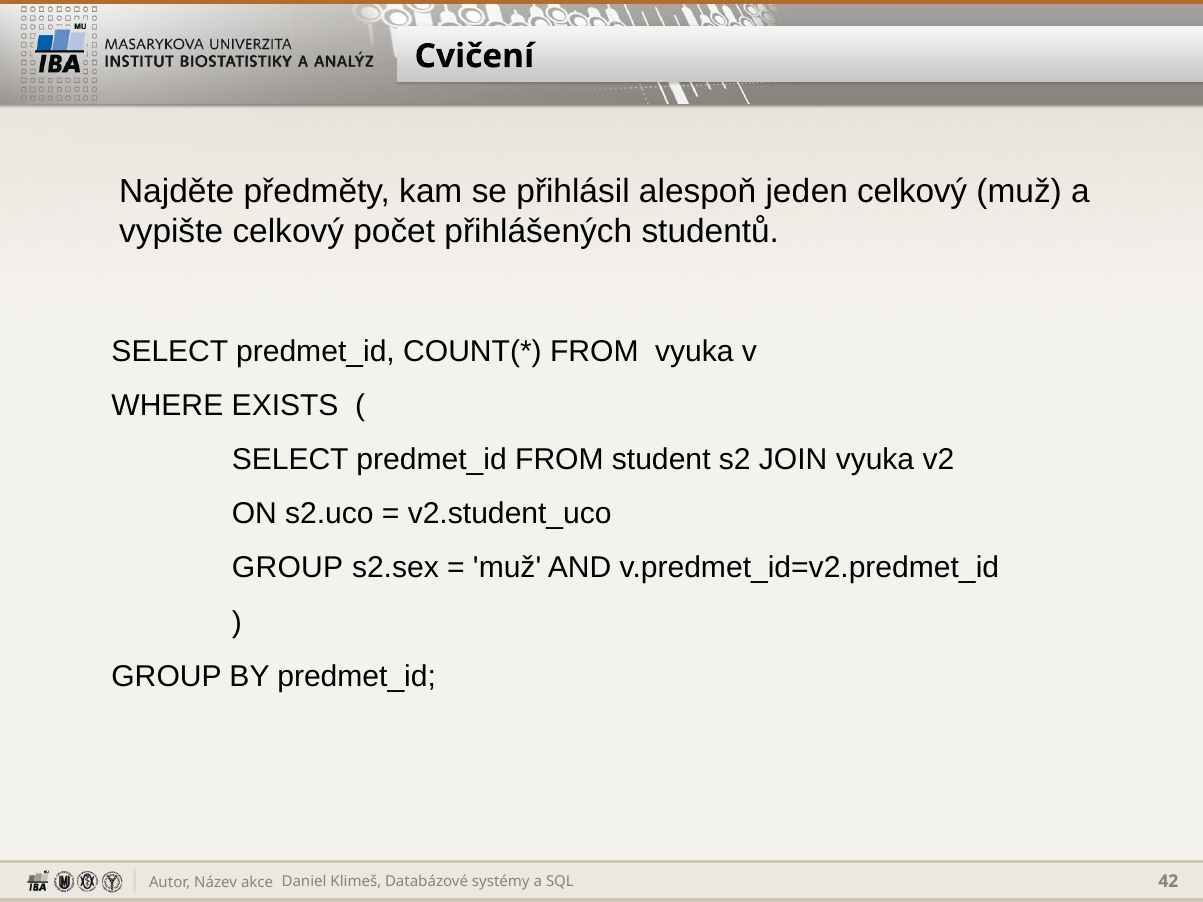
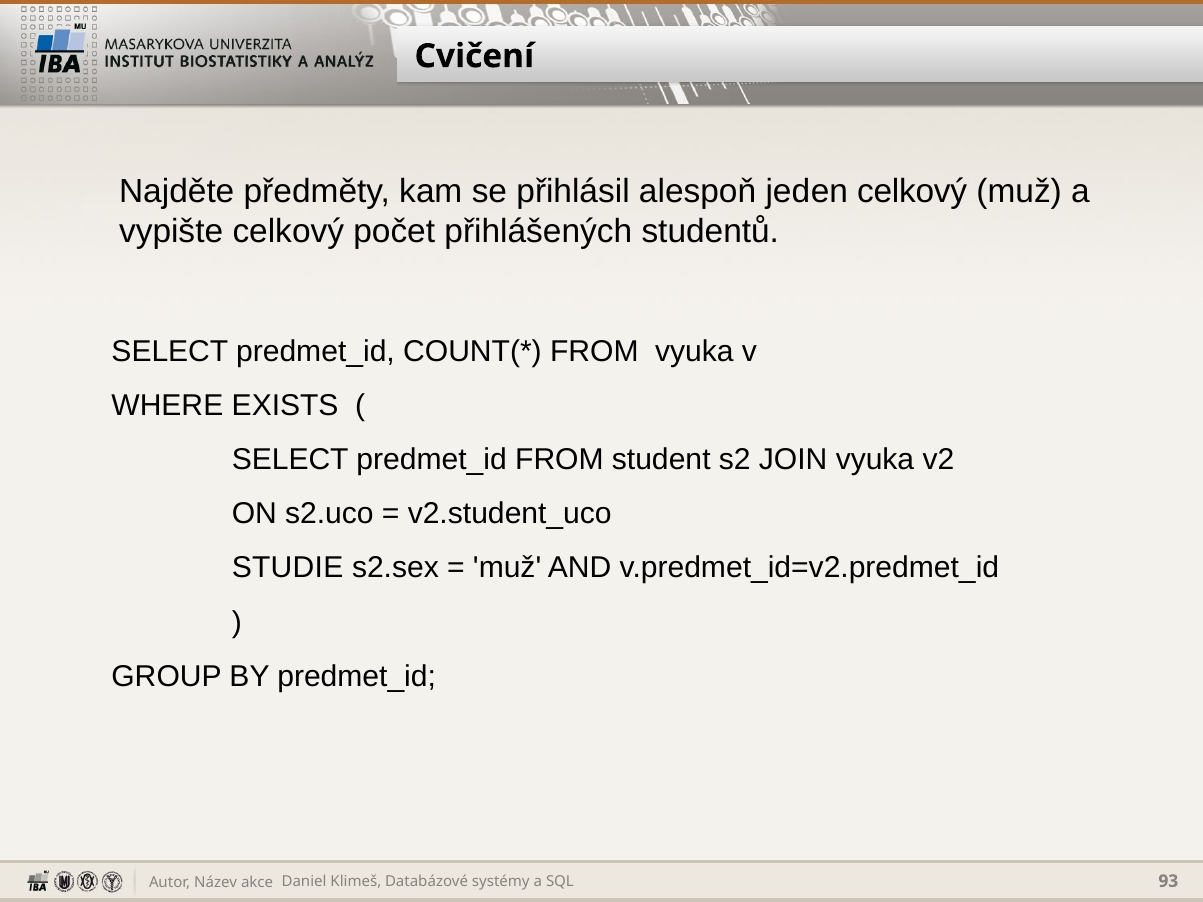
GROUP: GROUP -> STUDIE (288, 568)
42: 42 -> 93 (1168, 881)
